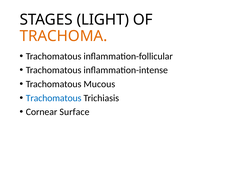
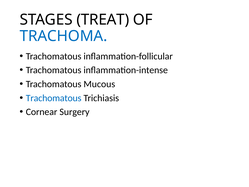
LIGHT: LIGHT -> TREAT (103, 20)
TRACHOMA colour: orange -> blue (63, 36)
Surface: Surface -> Surgery (75, 112)
